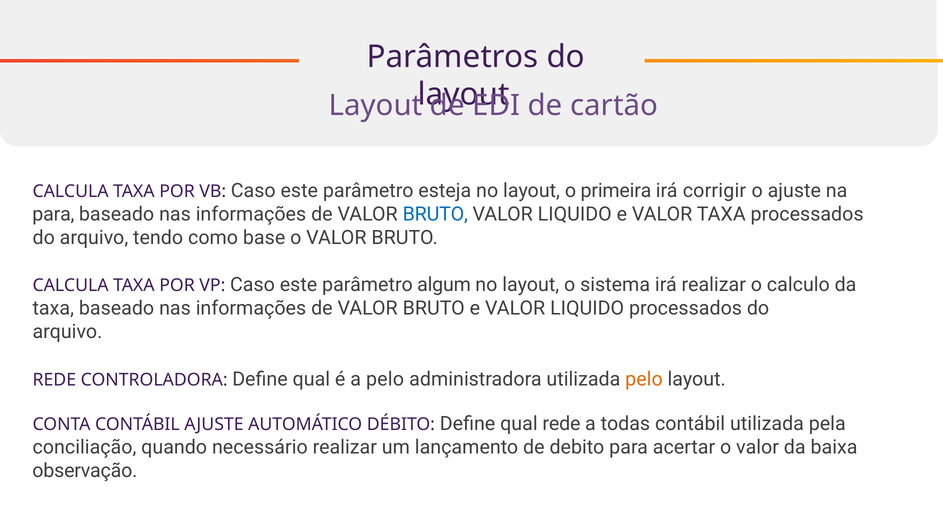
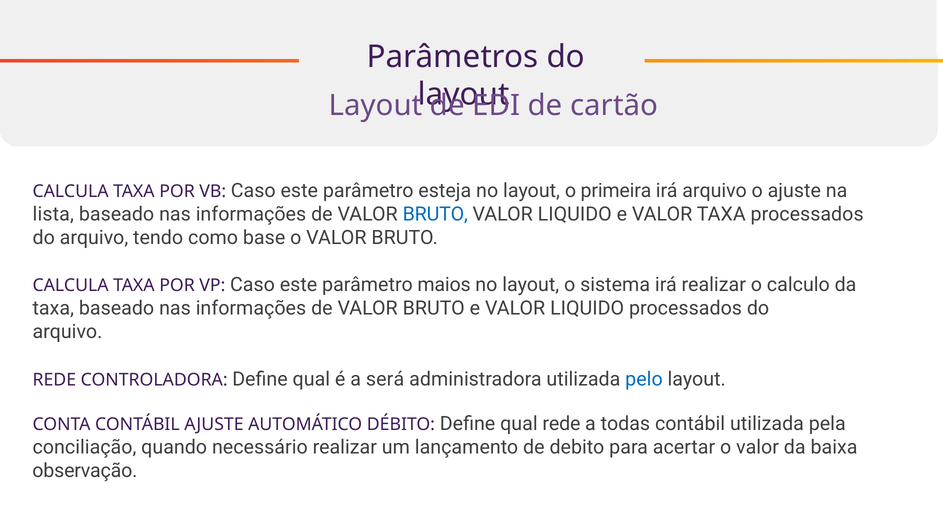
irá corrigir: corrigir -> arquivo (715, 191)
para: para -> lista (53, 214)
algum: algum -> maios (444, 285)
a pelo: pelo -> será (385, 379)
pelo colour: orange -> blue (644, 379)
